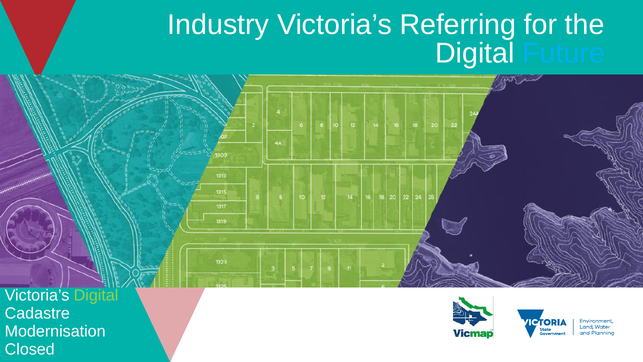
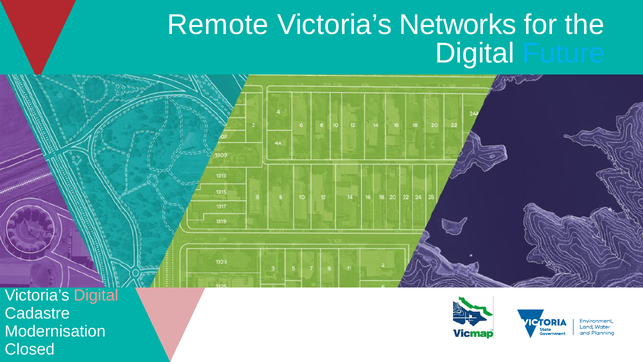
Industry: Industry -> Remote (218, 25)
Referring: Referring -> Networks (458, 25)
Digital colour: light green -> pink (96, 295)
